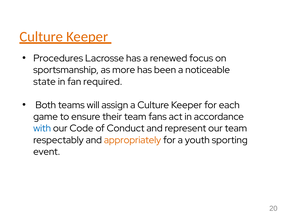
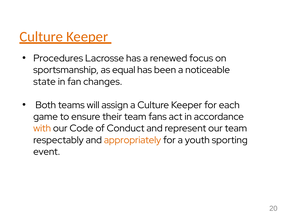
more: more -> equal (124, 70)
required: required -> changes (103, 82)
with colour: blue -> orange (42, 128)
